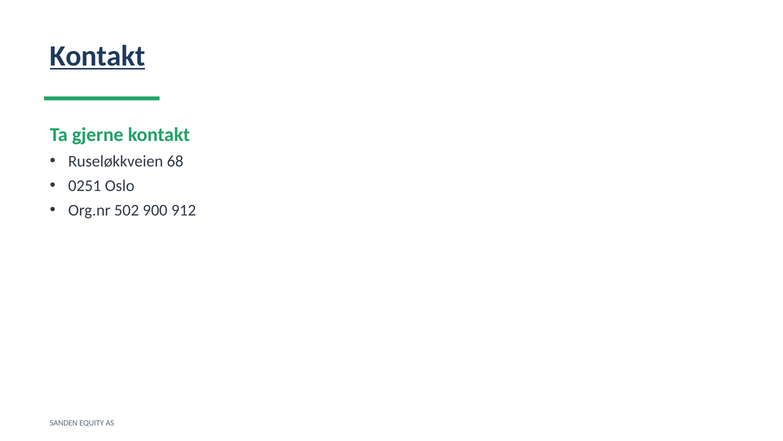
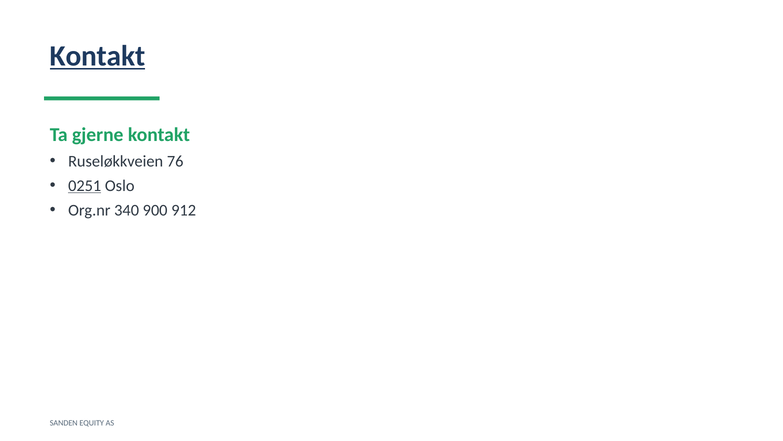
68: 68 -> 76 (175, 161)
0251 underline: none -> present (85, 185)
502: 502 -> 340 (127, 210)
